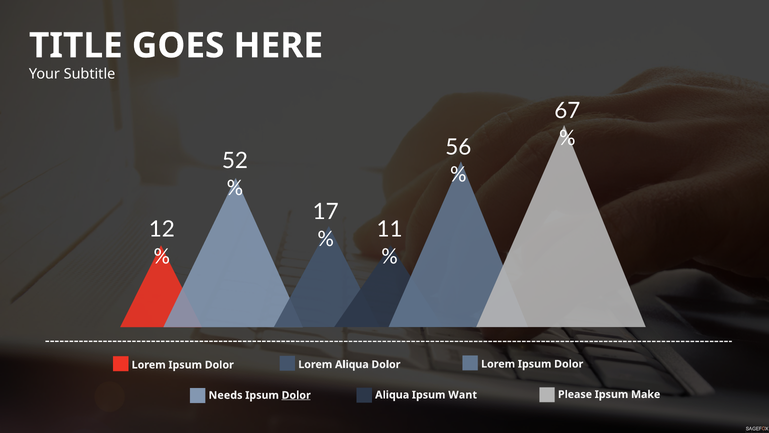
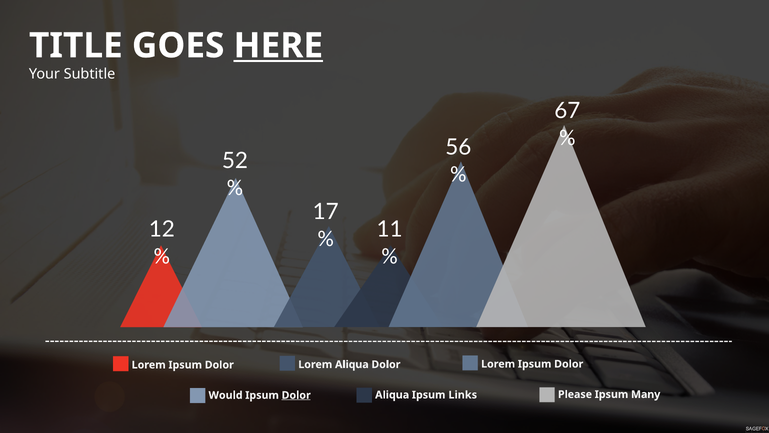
HERE underline: none -> present (278, 46)
Make: Make -> Many (646, 394)
Want: Want -> Links (463, 394)
Needs: Needs -> Would (226, 395)
